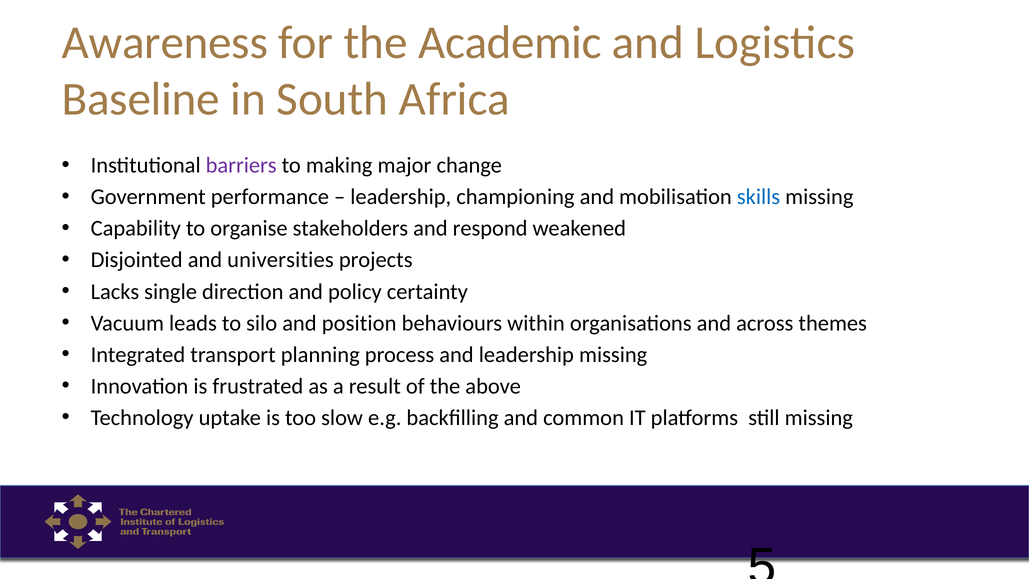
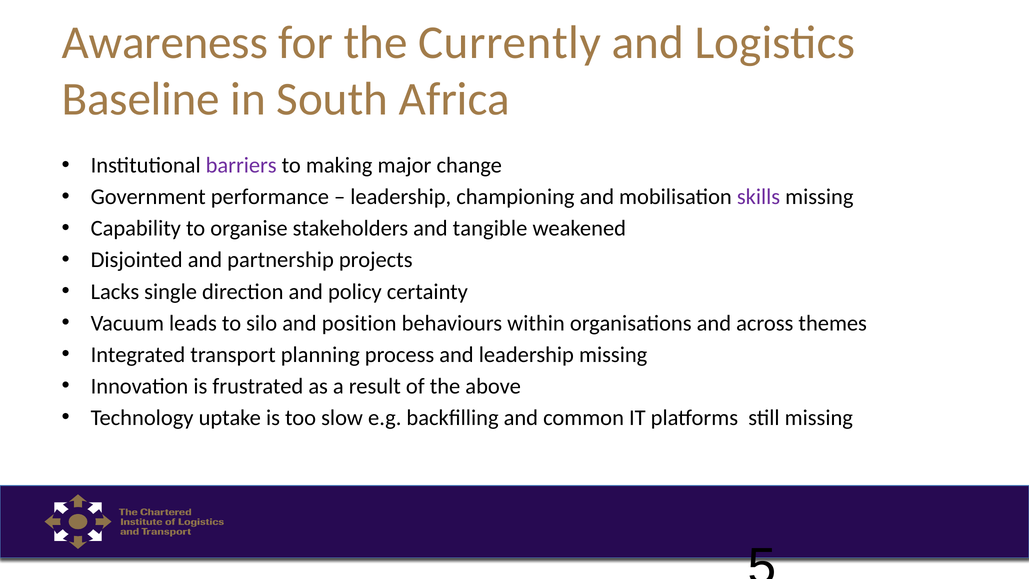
Academic: Academic -> Currently (510, 42)
skills colour: blue -> purple (759, 197)
respond: respond -> tangible (490, 228)
universities: universities -> partnership (281, 260)
